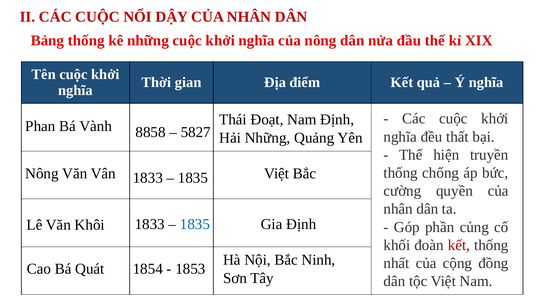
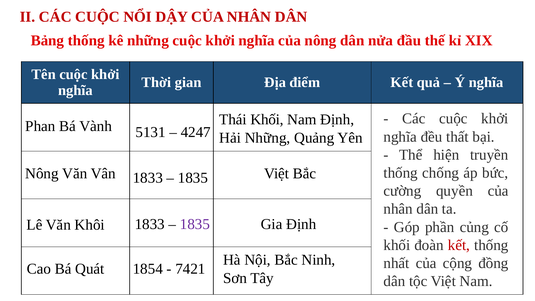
Thái Đoạt: Đoạt -> Khối (267, 120)
8858: 8858 -> 5131 (151, 132)
5827: 5827 -> 4247 (196, 132)
1835 colour: blue -> purple (195, 224)
1853: 1853 -> 7421 (190, 269)
